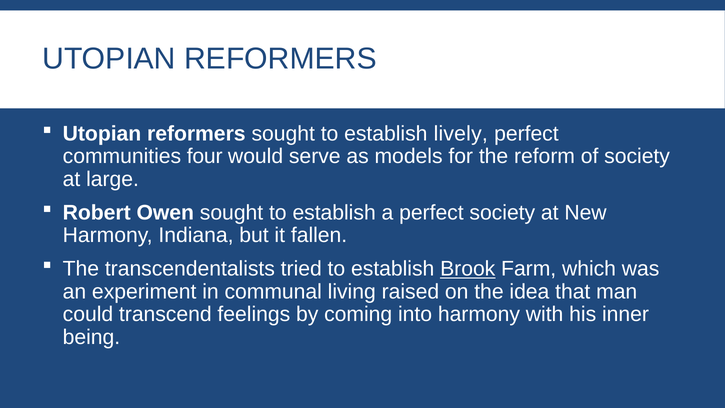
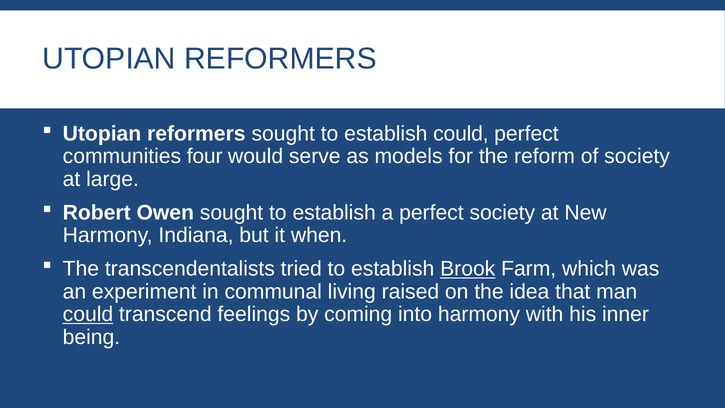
establish lively: lively -> could (461, 134)
fallen: fallen -> when (319, 235)
could underline: none -> present (88, 314)
